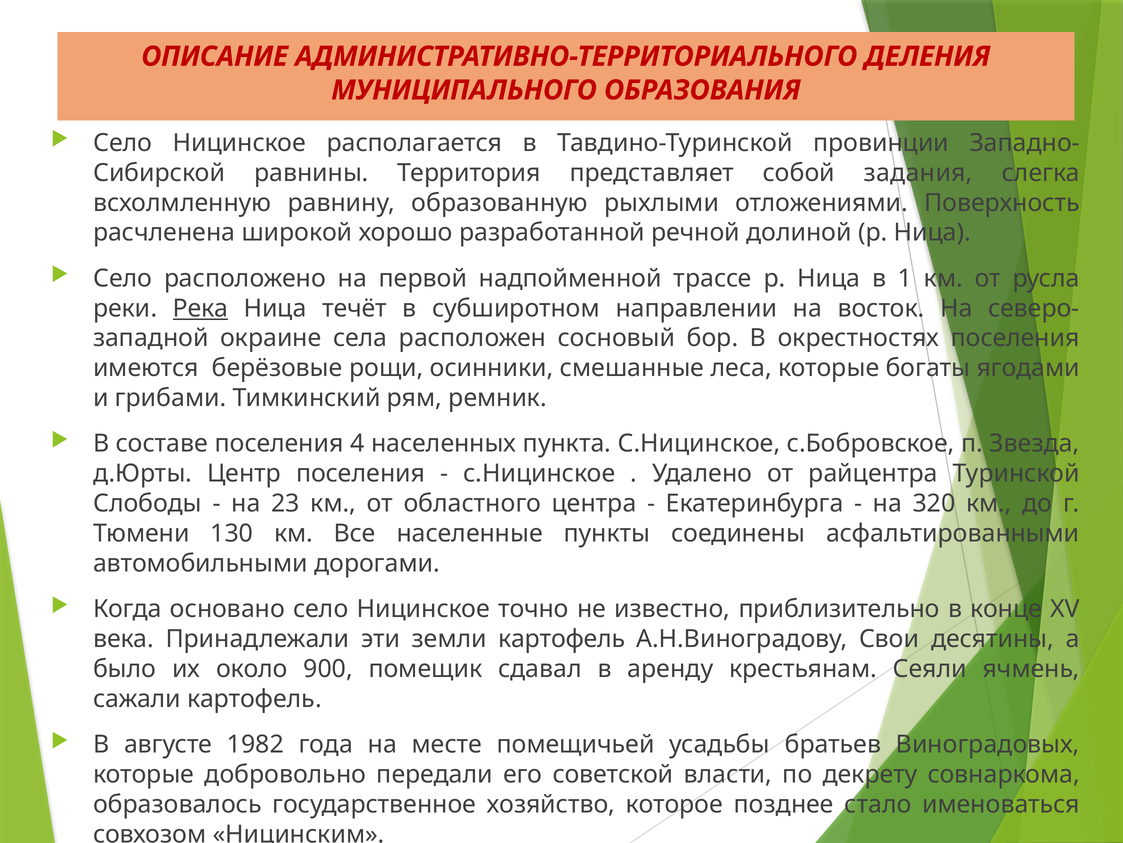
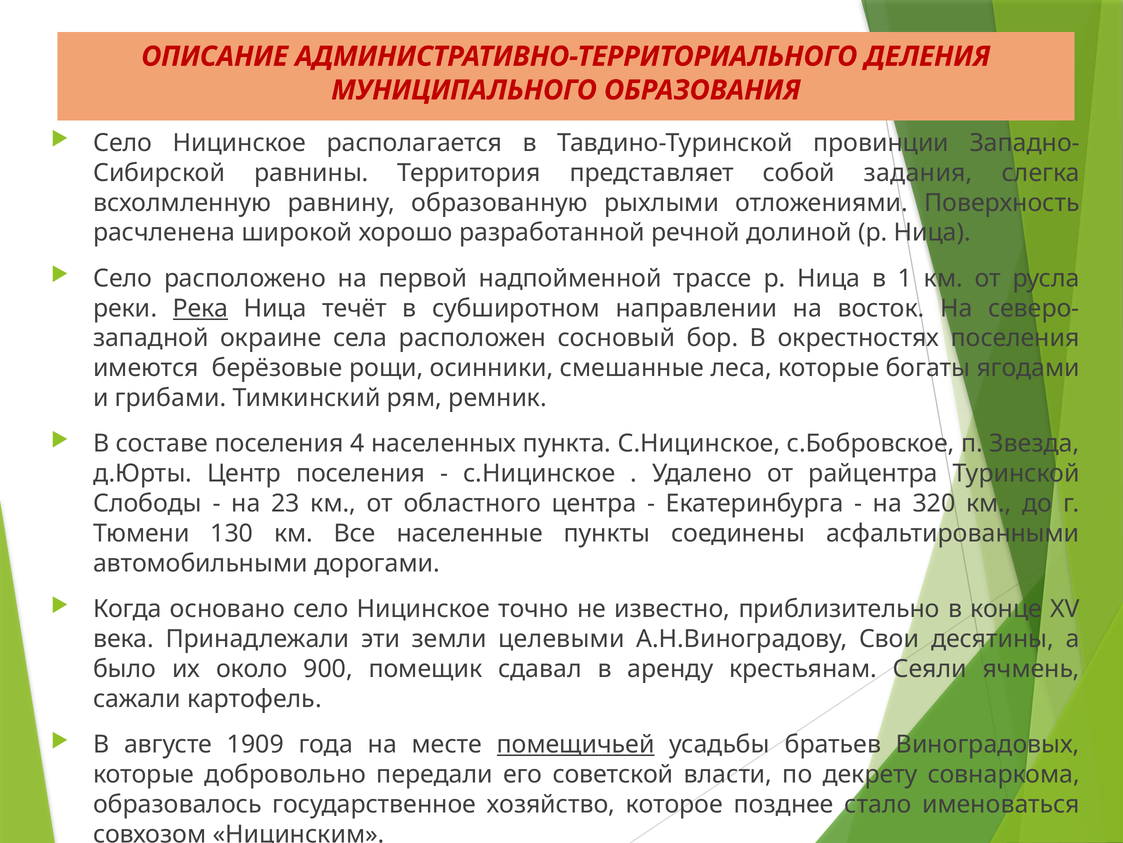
земли картофель: картофель -> целевыми (561, 639)
1982: 1982 -> 1909 (255, 744)
помещичьей underline: none -> present (576, 744)
